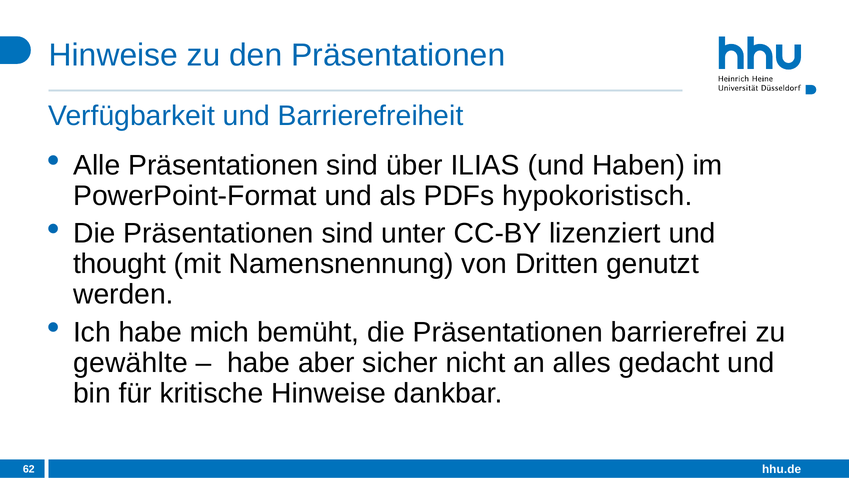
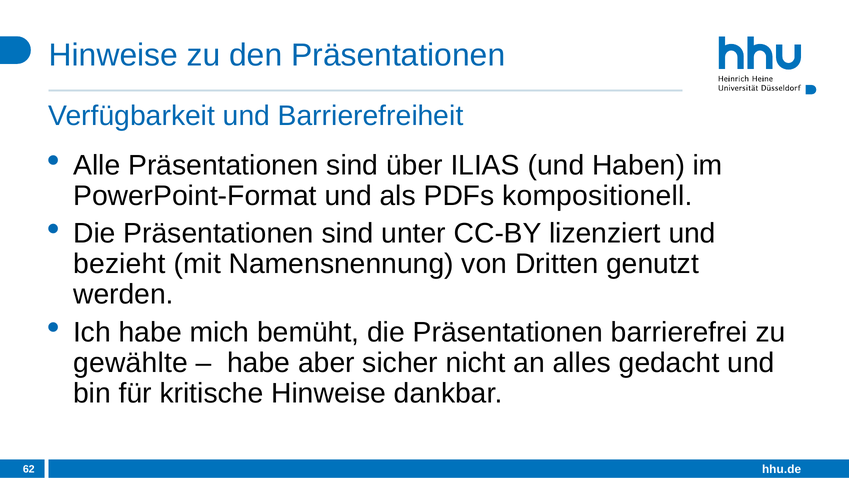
hypokoristisch: hypokoristisch -> kompositionell (597, 196)
thought: thought -> bezieht (119, 264)
